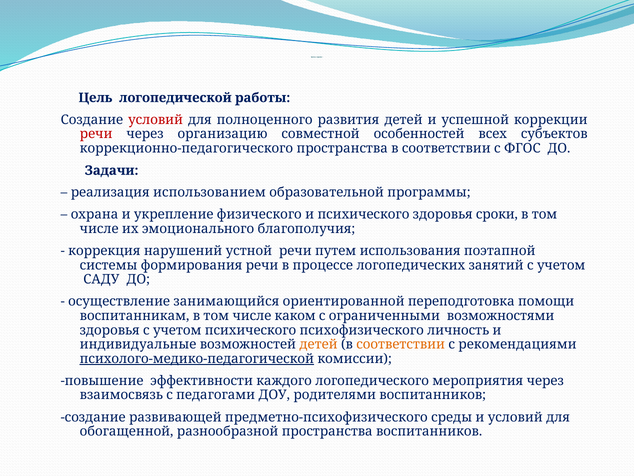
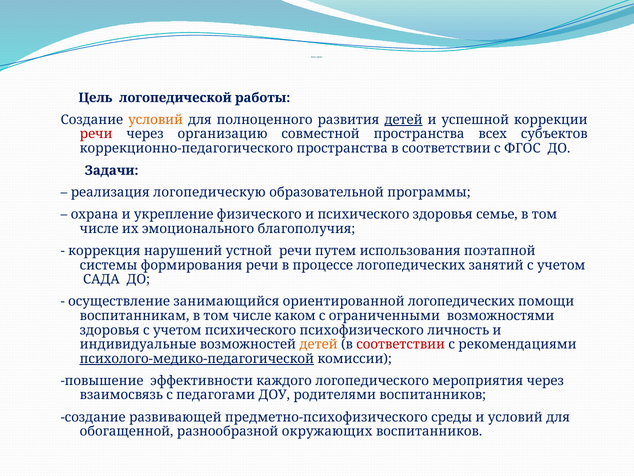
условий colour: red -> orange (156, 120)
детей underline: none -> present (403, 120)
совместной особенностей: особенностей -> пространства (419, 134)
использованием: использованием -> логопедическую (209, 192)
сроки: сроки -> семье (497, 214)
САДУ: САДУ -> САДА (101, 279)
ориентированной переподготовка: переподготовка -> логопедических (461, 301)
соответствии colour: orange -> red (401, 344)
разнообразной пространства: пространства -> окружающих (327, 431)
